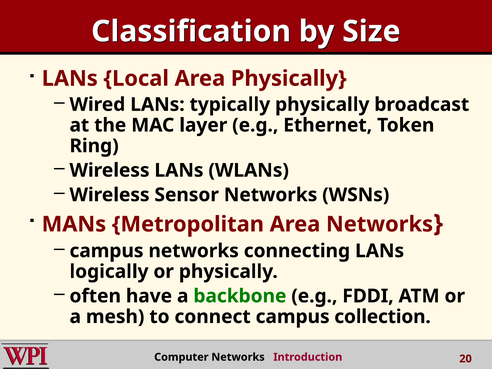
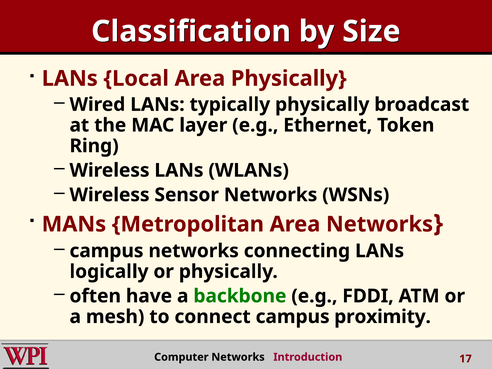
collection: collection -> proximity (383, 317)
20: 20 -> 17 (466, 359)
